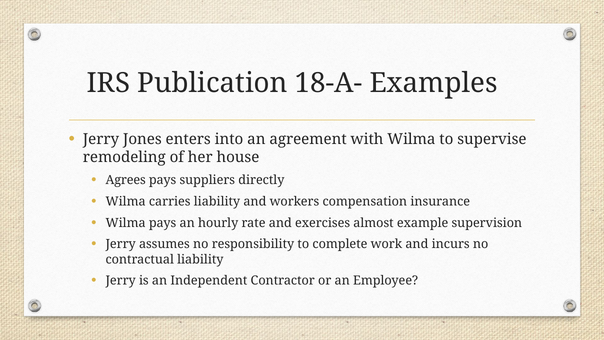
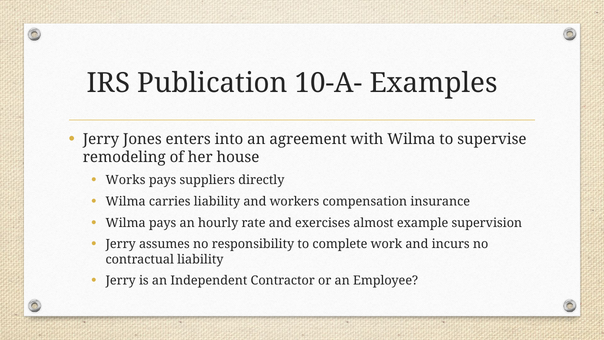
18-A-: 18-A- -> 10-A- (329, 83)
Agrees: Agrees -> Works (125, 180)
